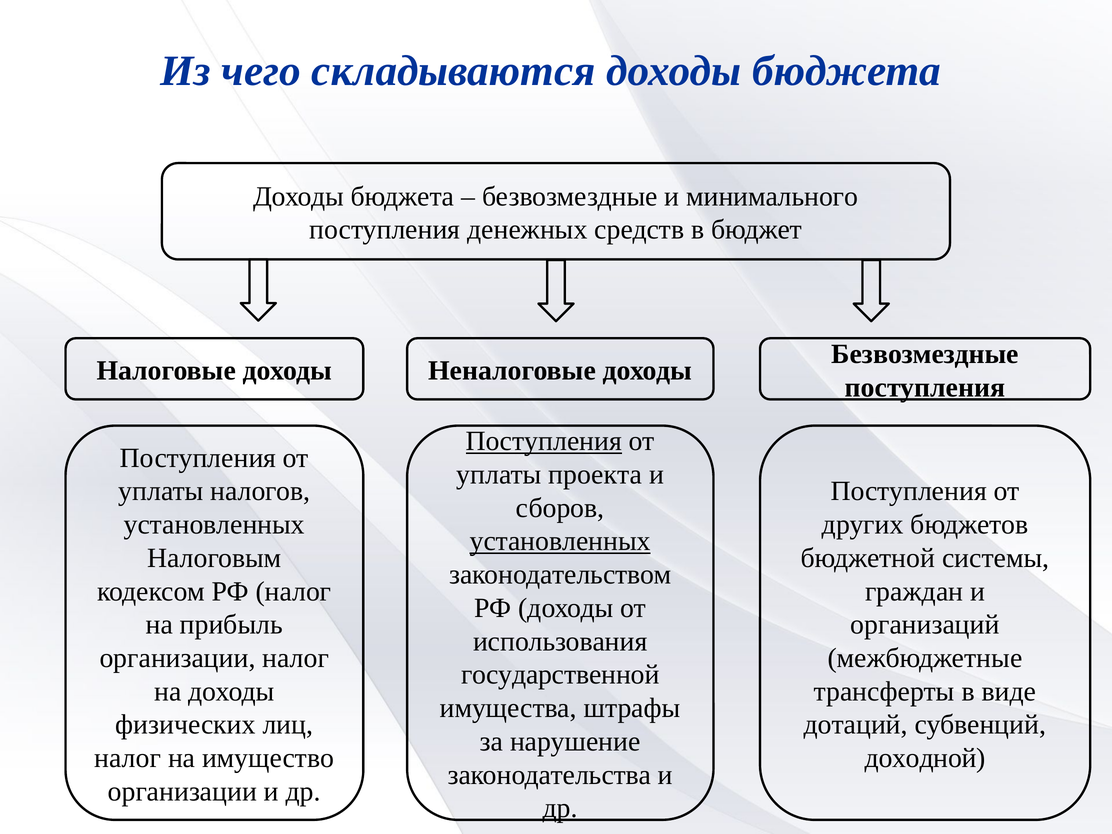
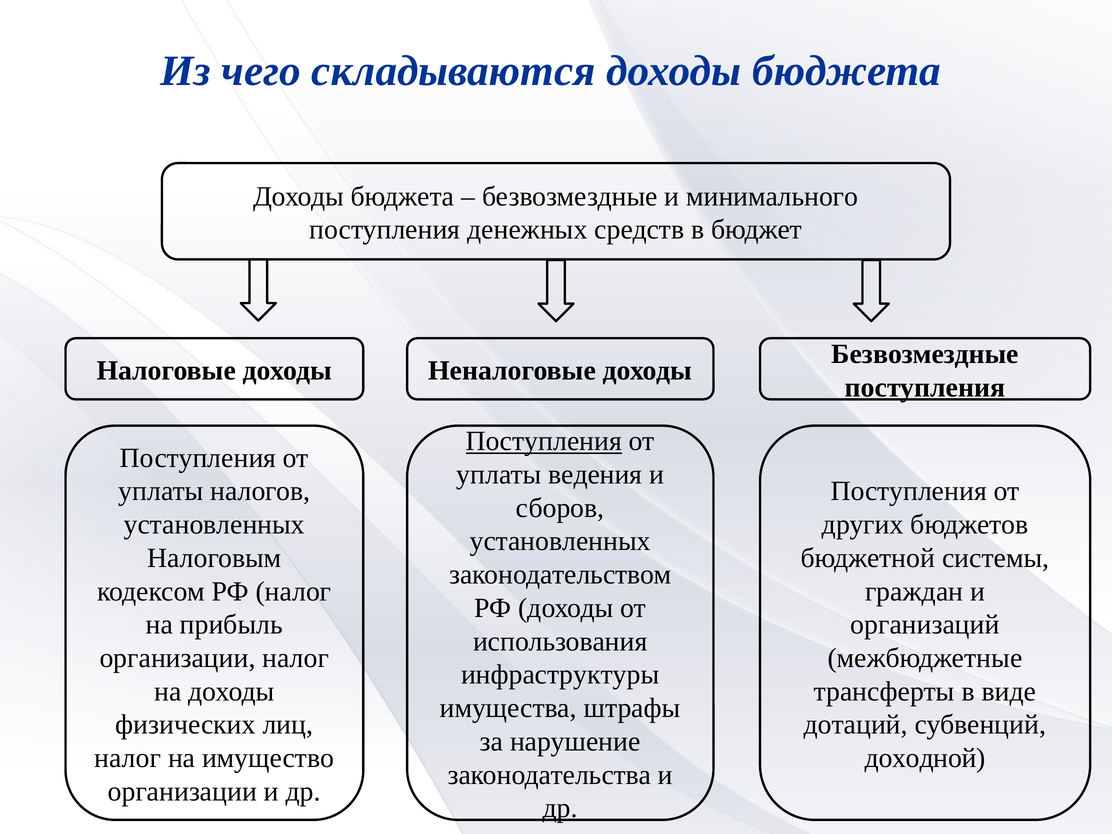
проекта: проекта -> ведения (595, 475)
установленных underline: present -> none (560, 541)
государственной: государственной -> инфраструктуры (560, 675)
